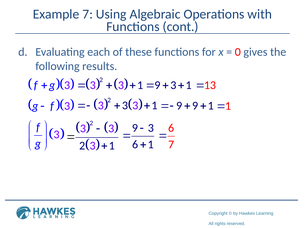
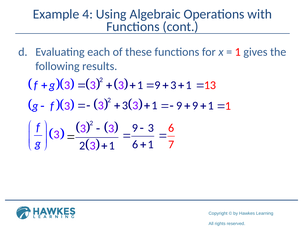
Example 7: 7 -> 4 (88, 14)
0: 0 -> 1 (238, 52)
